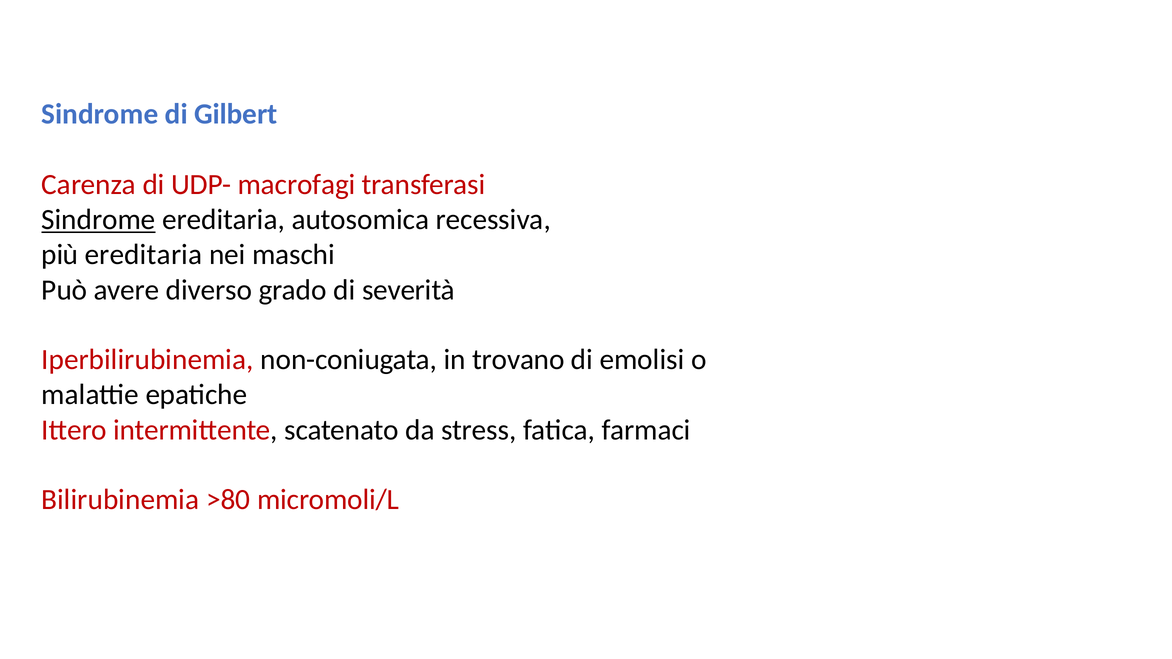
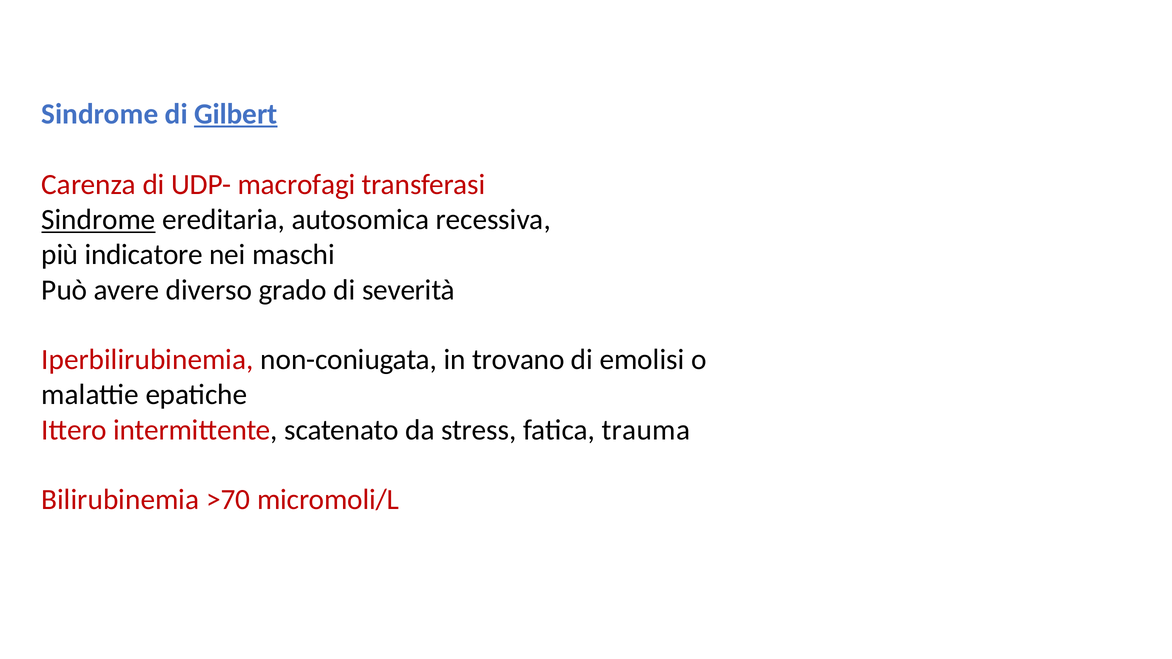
Gilbert underline: none -> present (236, 114)
più ereditaria: ereditaria -> indicatore (144, 255)
farmaci: farmaci -> trauma (646, 430)
>80: >80 -> >70 (228, 500)
